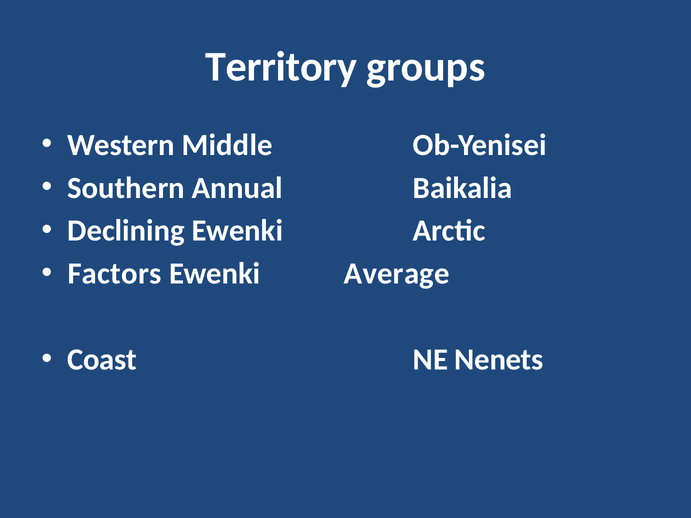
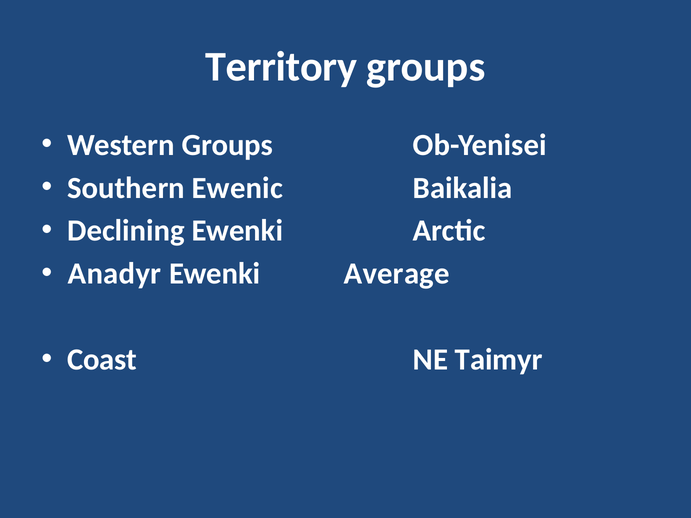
Western Middle: Middle -> Groups (227, 145)
Annual: Annual -> Ewenic (237, 188)
Factors: Factors -> Anadyr (115, 274)
Nenets: Nenets -> Taimyr (499, 360)
